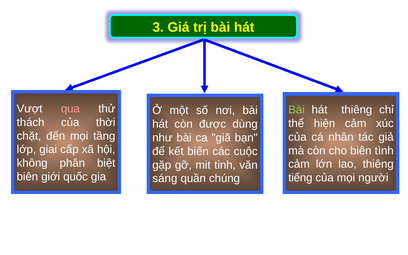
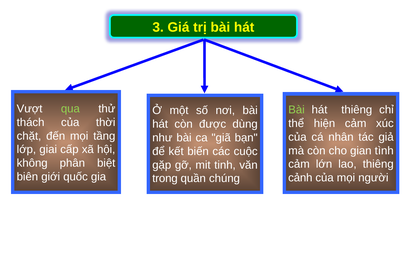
qua colour: pink -> light green (70, 109)
cho biên: biên -> gian (361, 151)
tiếng: tiếng -> cảnh (300, 178)
sáng: sáng -> trong (165, 179)
